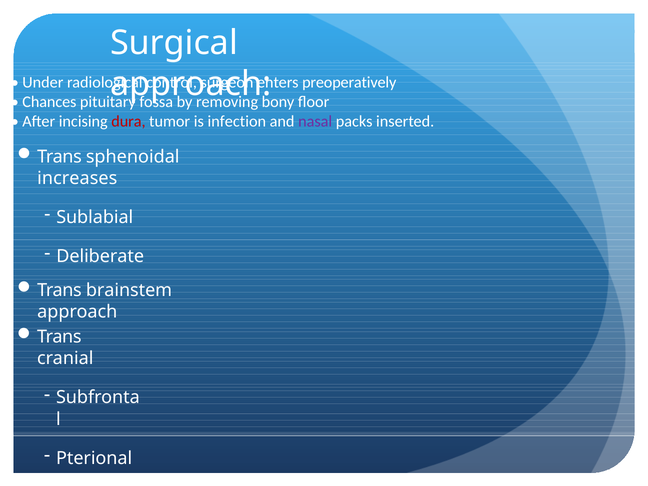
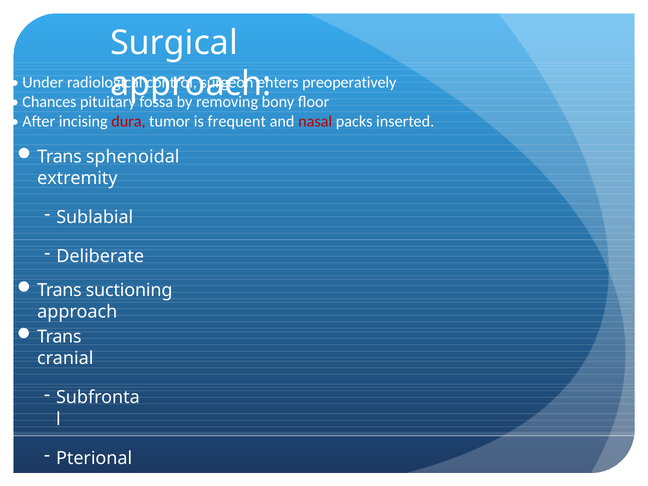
infection: infection -> frequent (237, 121)
nasal colour: purple -> red (315, 121)
increases: increases -> extremity (77, 178)
brainstem: brainstem -> suctioning (129, 290)
